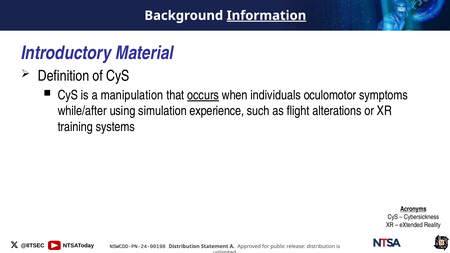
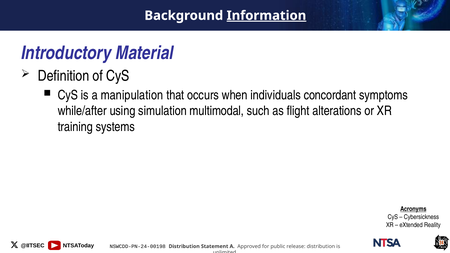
occurs underline: present -> none (203, 95)
oculomotor: oculomotor -> concordant (330, 95)
experience: experience -> multimodal (217, 111)
